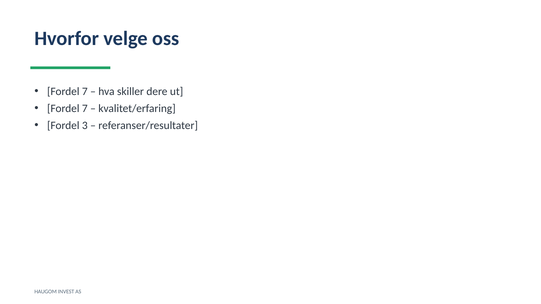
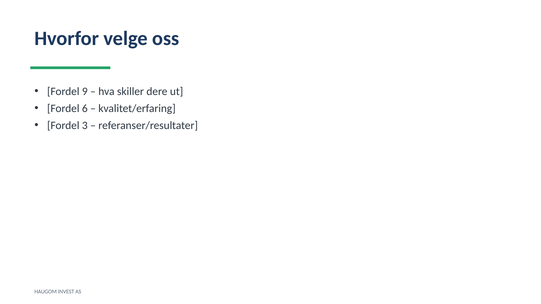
7: 7 -> 9 (85, 92)
7: 7 -> 6 (85, 109)
